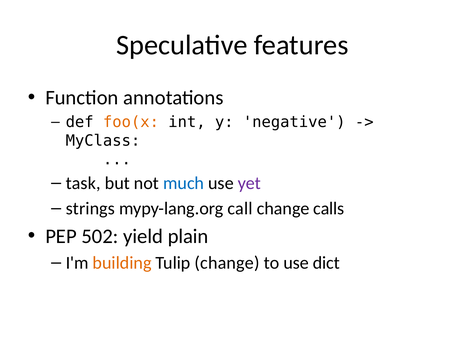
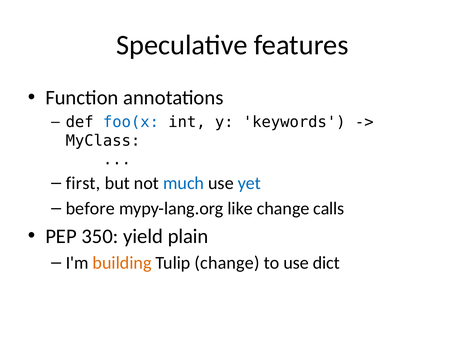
foo(x colour: orange -> blue (131, 122)
negative: negative -> keywords (294, 122)
task: task -> first (83, 183)
yet colour: purple -> blue (249, 183)
strings: strings -> before (90, 208)
call: call -> like (240, 208)
502: 502 -> 350 (100, 236)
